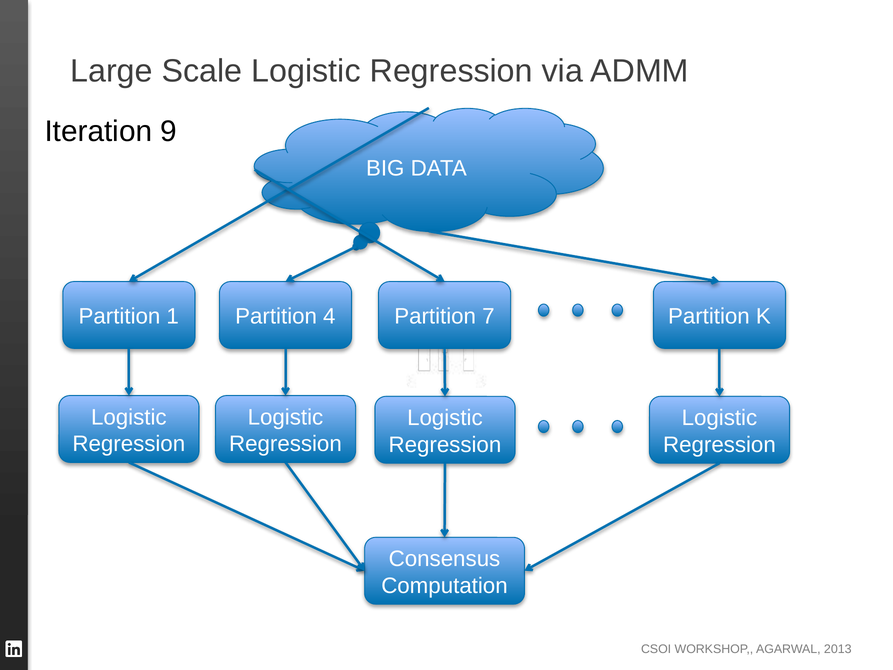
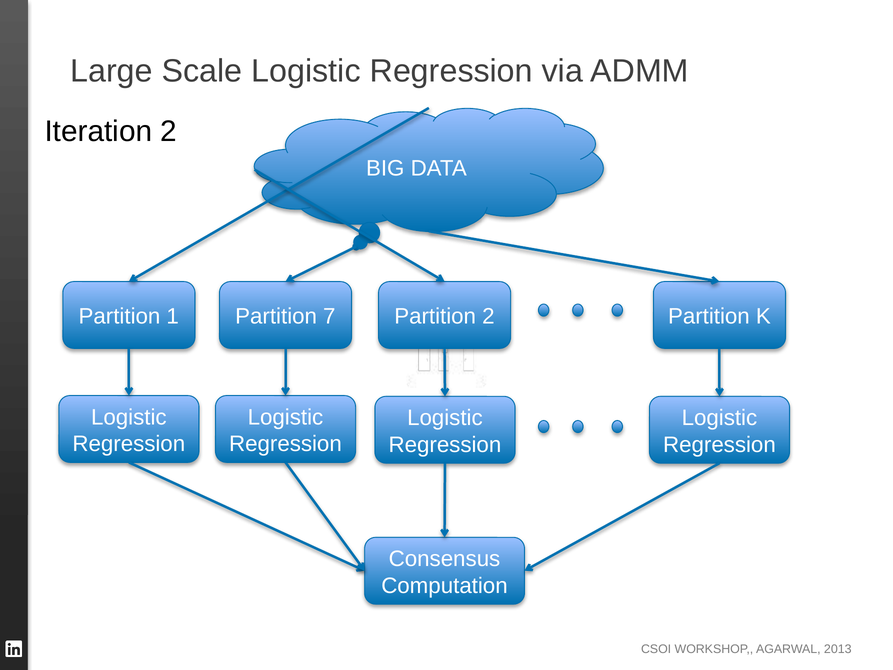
Iteration 9: 9 -> 2 (169, 132)
4: 4 -> 7 (329, 316)
Partition 7: 7 -> 2 (488, 316)
